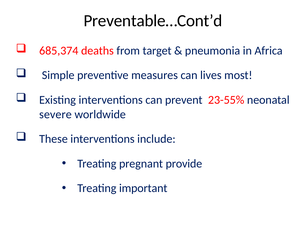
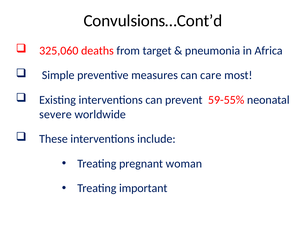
Preventable…Cont’d: Preventable…Cont’d -> Convulsions…Cont’d (153, 21)
685,374: 685,374 -> 325,060 (59, 50)
lives: lives -> care (211, 75)
23-55%: 23-55% -> 59-55% (226, 100)
provide: provide -> woman (184, 163)
